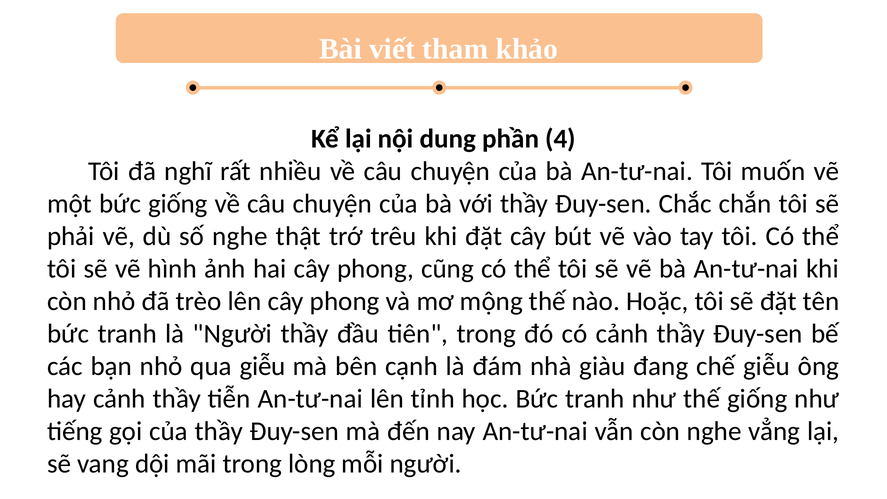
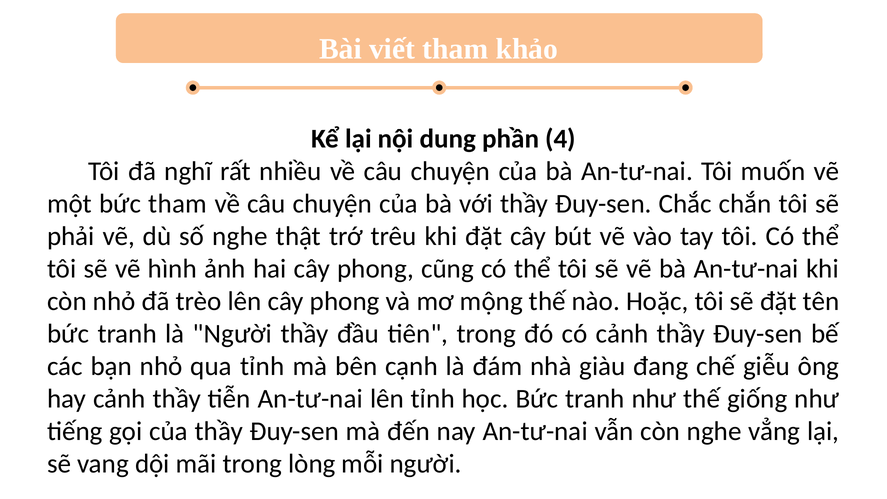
bức giống: giống -> tham (178, 204)
qua giễu: giễu -> tỉnh (262, 366)
